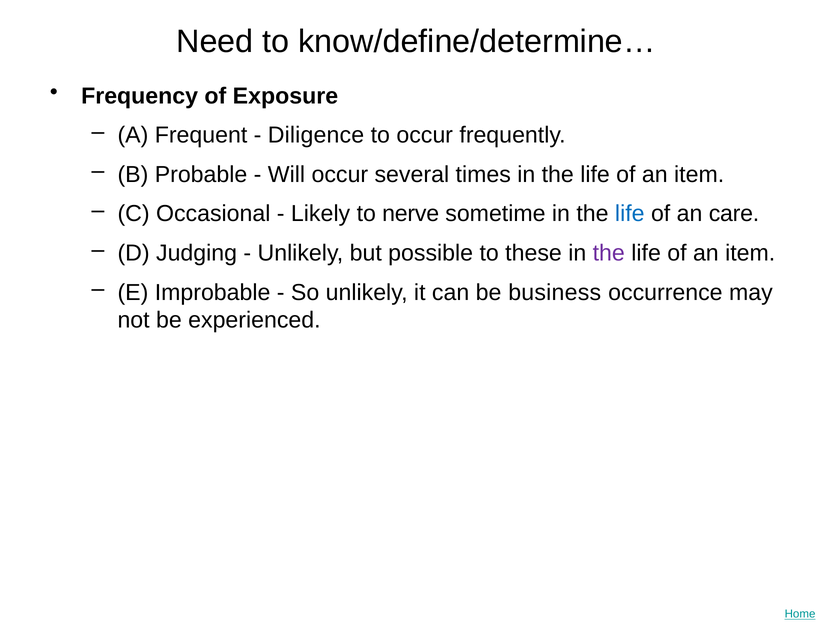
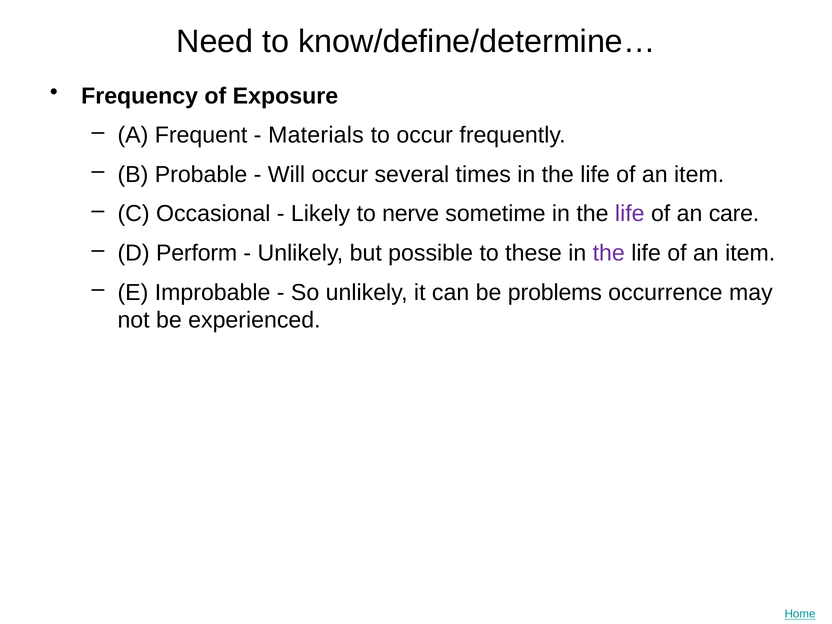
Diligence: Diligence -> Materials (316, 135)
life colour: blue -> purple (630, 214)
Judging: Judging -> Perform (197, 253)
business: business -> problems (555, 292)
